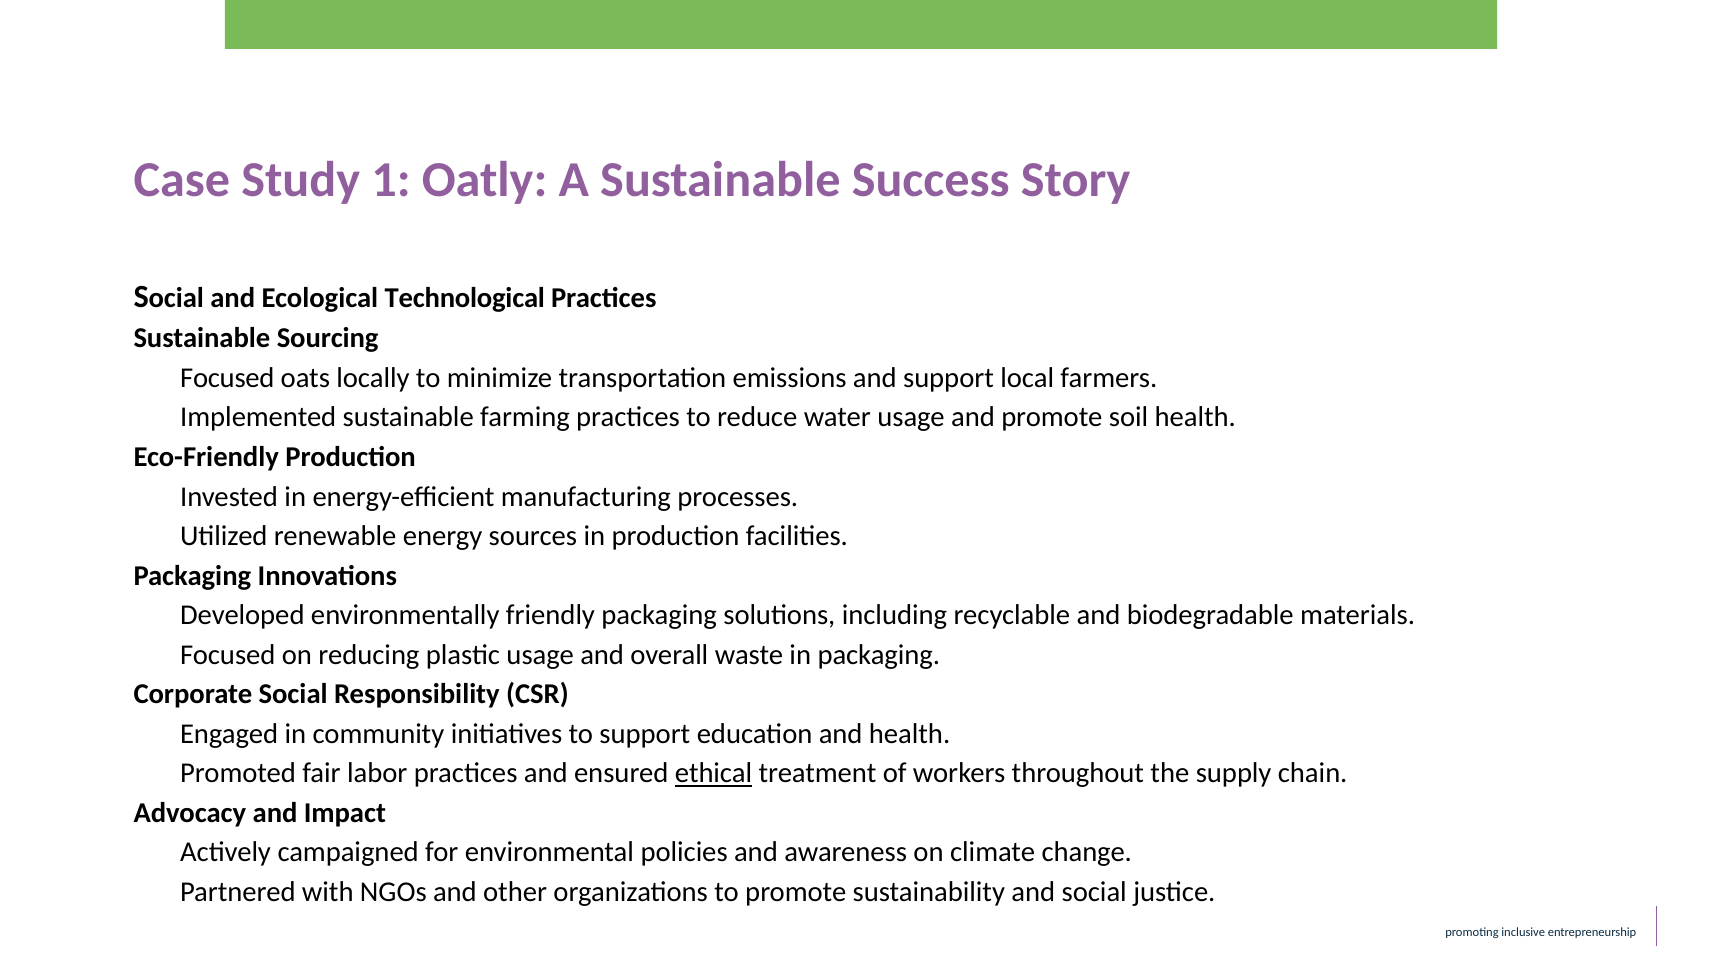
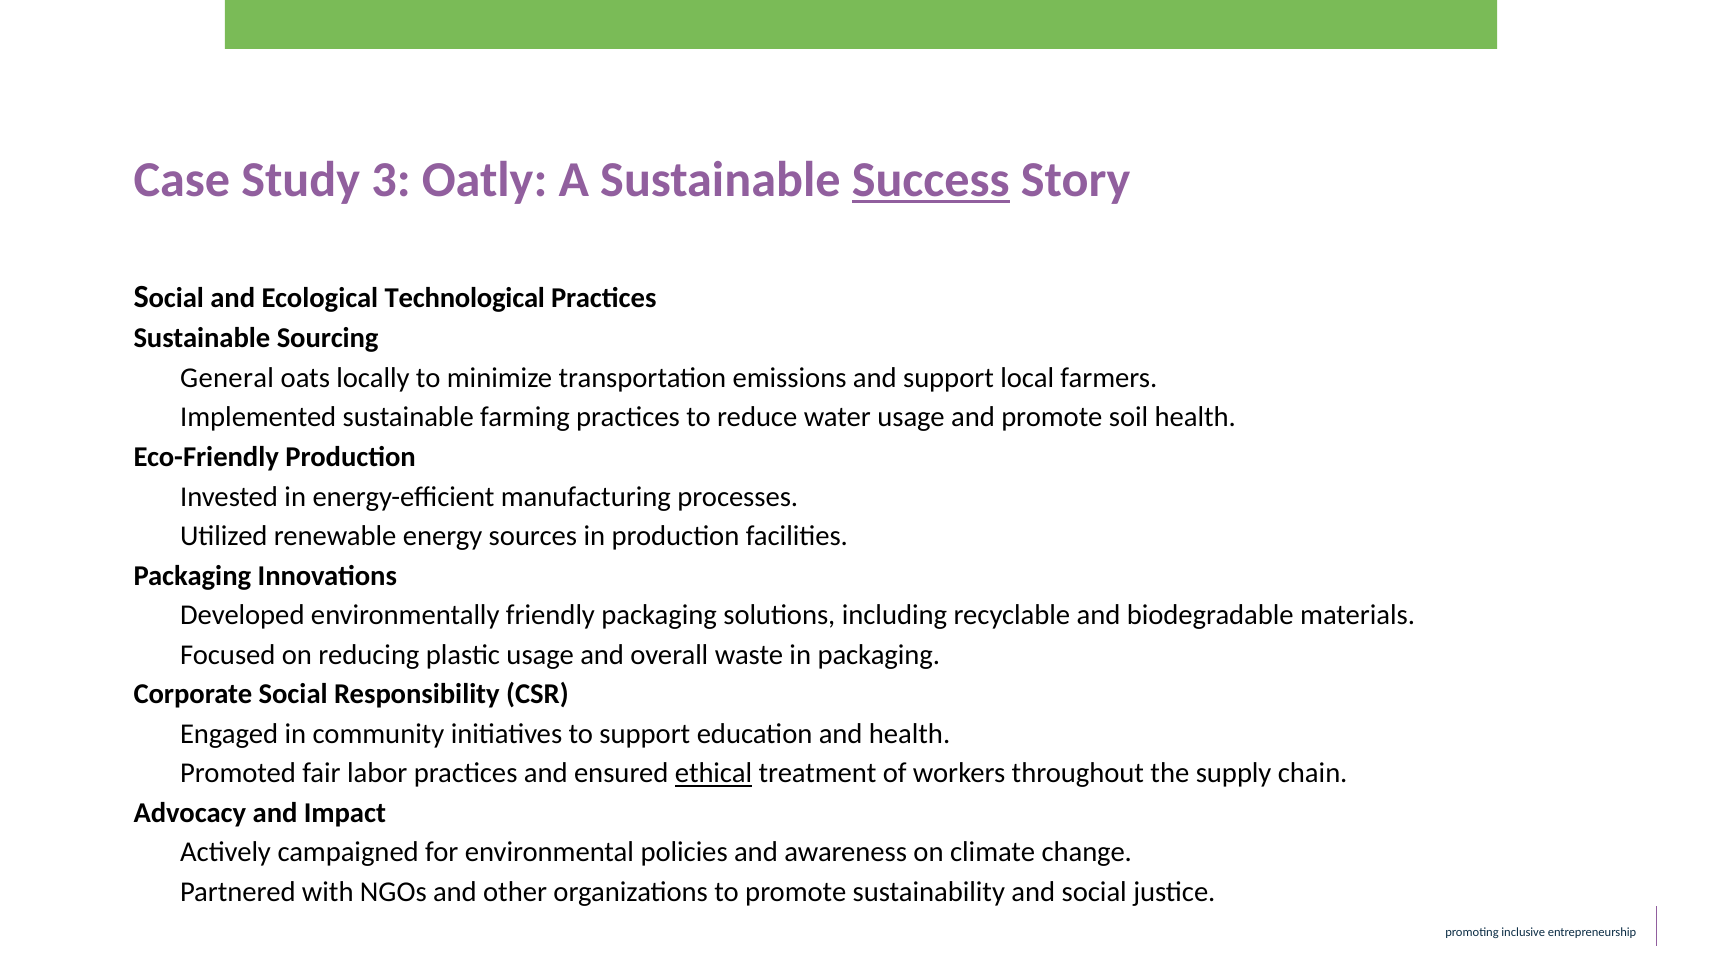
1: 1 -> 3 (391, 180)
Success underline: none -> present (931, 180)
Focused: Focused -> General (227, 378)
